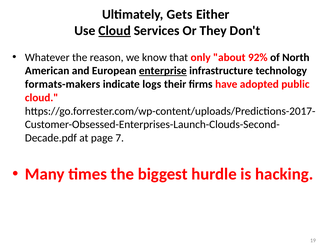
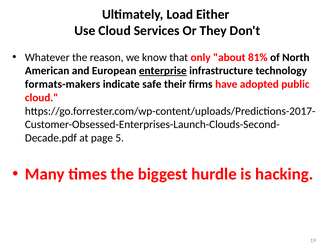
Gets: Gets -> Load (180, 14)
Cloud underline: present -> none (115, 31)
92%: 92% -> 81% (258, 57)
logs: logs -> safe (152, 84)
7: 7 -> 5 (120, 138)
